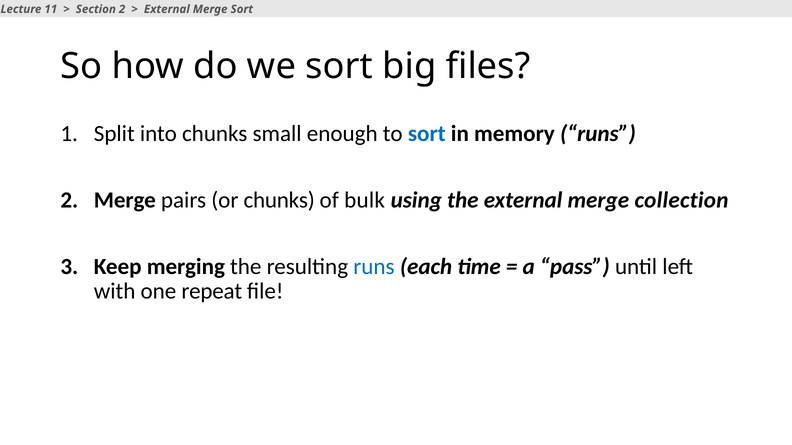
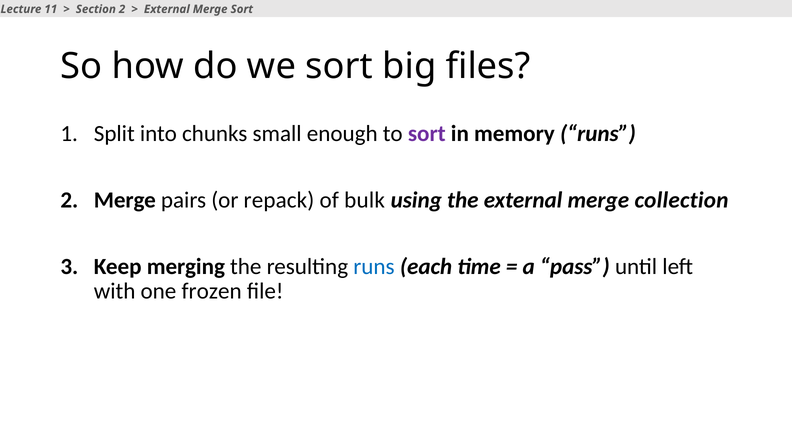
sort colour: blue -> purple (427, 134)
or chunks: chunks -> repack (279, 200)
repeat: repeat -> frozen (212, 292)
